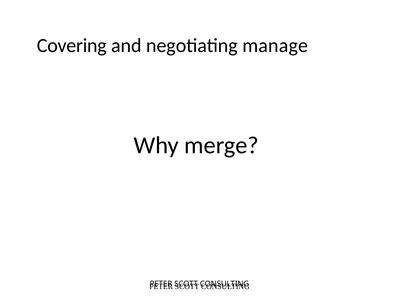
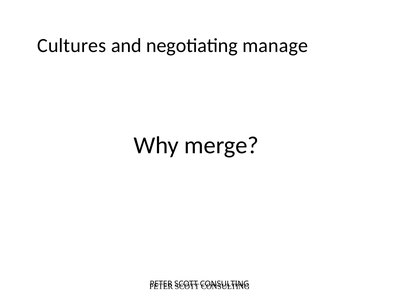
Covering: Covering -> Cultures (72, 46)
